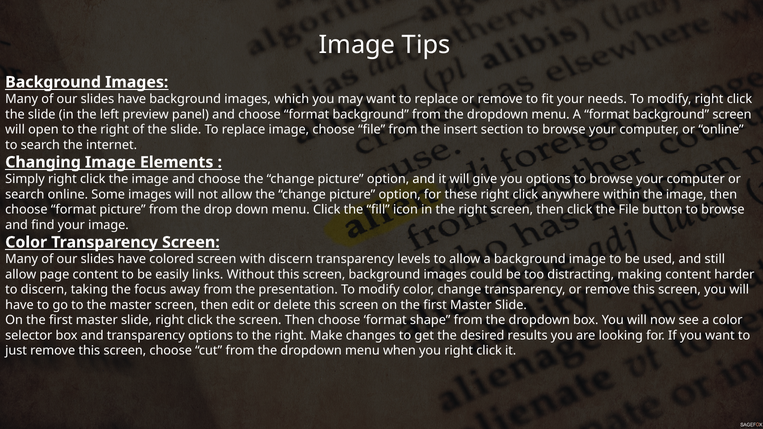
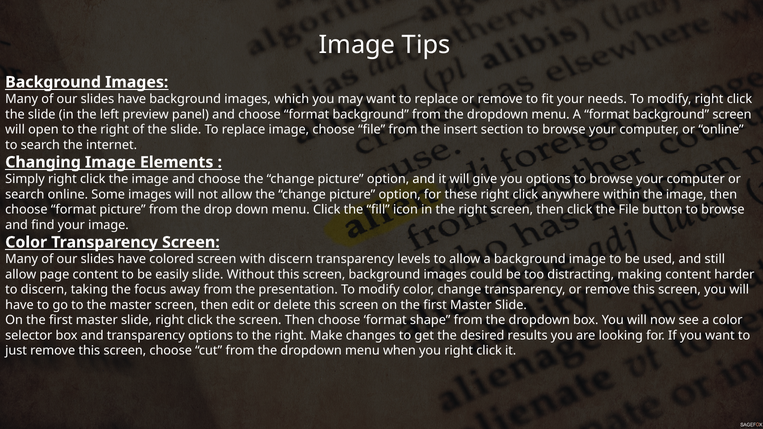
easily links: links -> slide (208, 275)
